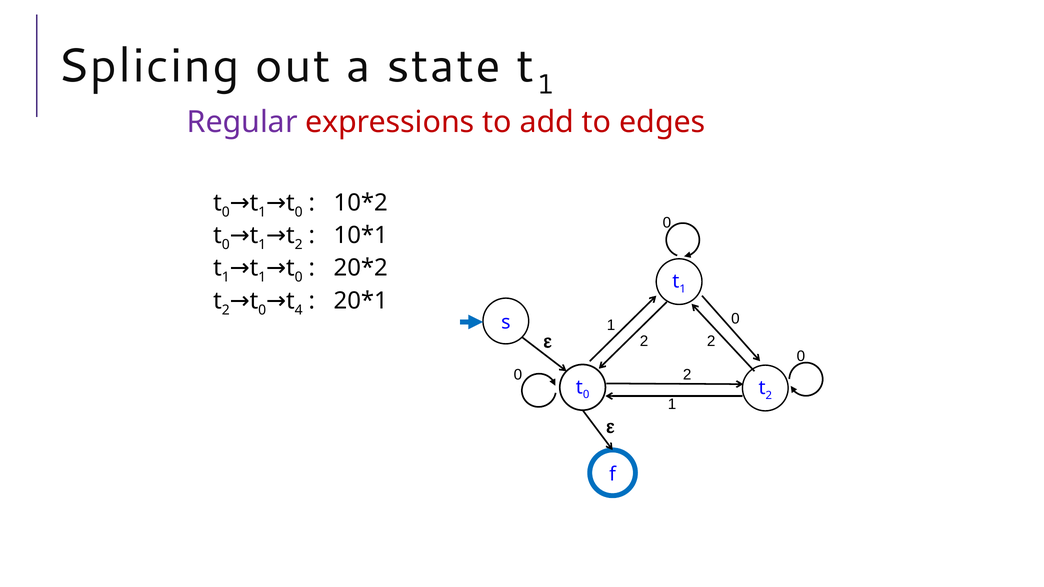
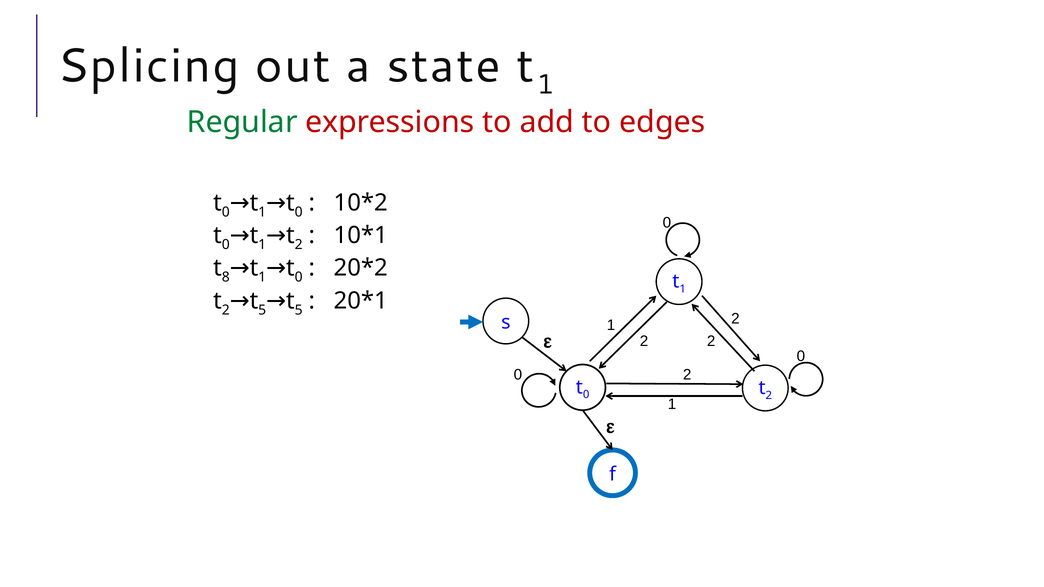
Regular colour: purple -> green (242, 122)
1: 1 -> 8 (226, 277)
0: 0 -> 5 (262, 310)
4: 4 -> 5 (299, 310)
0: 0 -> 2 (735, 319)
